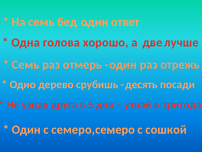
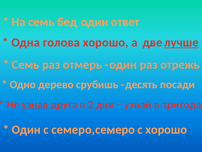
лучше underline: none -> present (181, 42)
5: 5 -> 2 (91, 104)
с сошкой: сошкой -> хорошо (166, 129)
